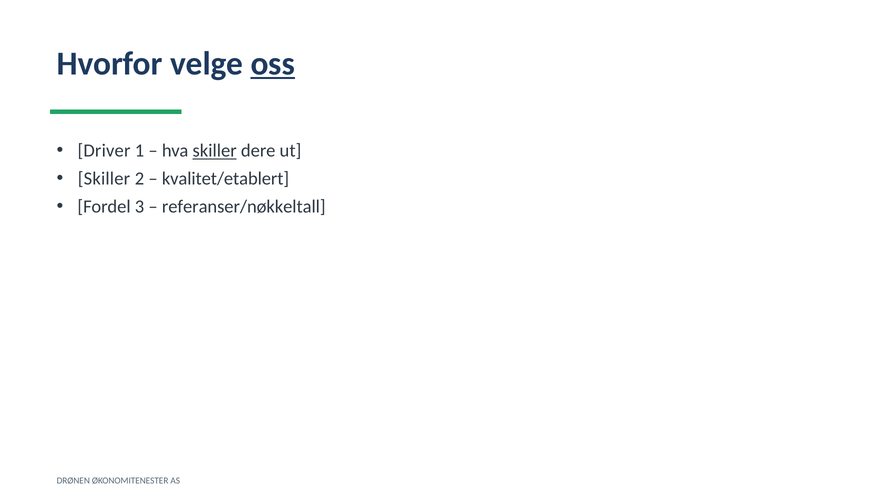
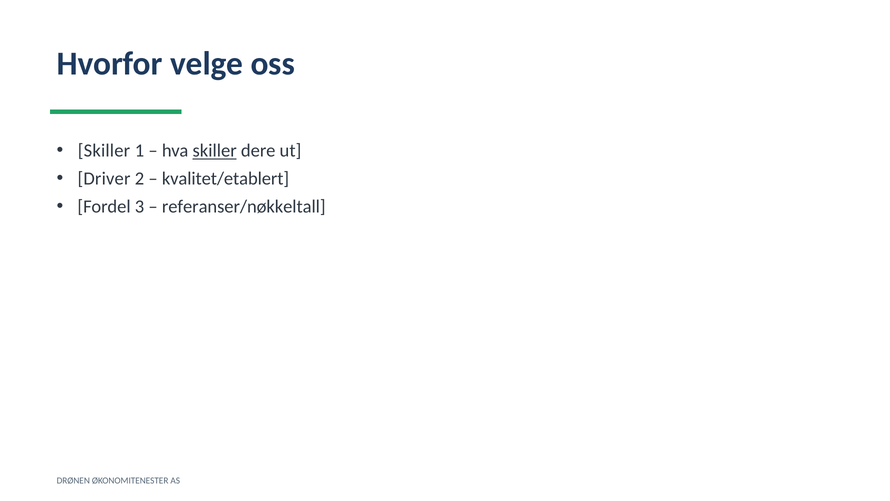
oss underline: present -> none (273, 64)
Driver: Driver -> Skiller (104, 151)
Skiller: Skiller -> Driver (104, 179)
